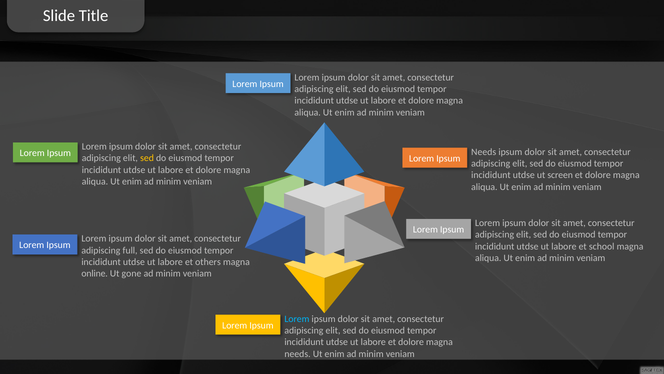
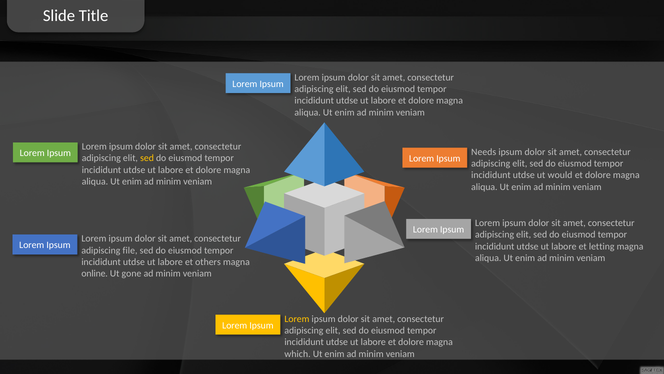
screen: screen -> would (560, 175)
school: school -> letting (602, 246)
full: full -> file (130, 250)
Lorem colour: light blue -> yellow (297, 318)
needs: needs -> which (298, 353)
